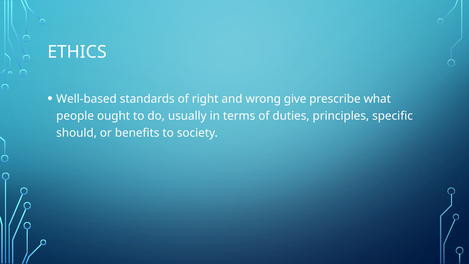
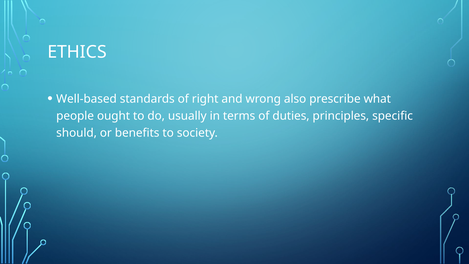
give: give -> also (295, 99)
